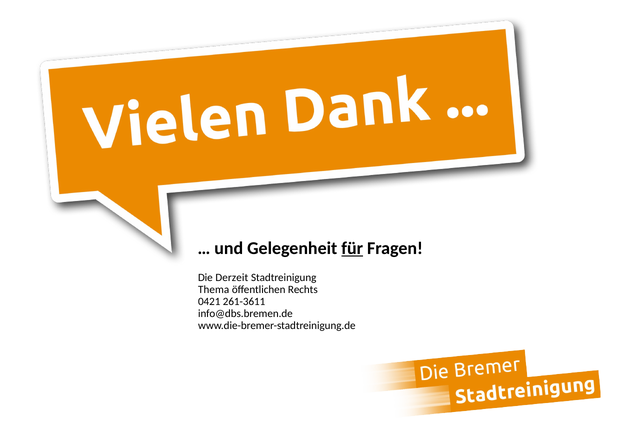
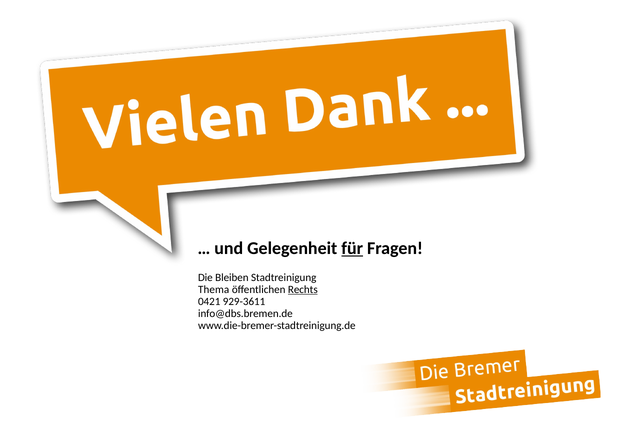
Derzeit: Derzeit -> Bleiben (232, 278)
Rechts underline: none -> present (303, 289)
261-3611: 261-3611 -> 929-3611 (244, 301)
